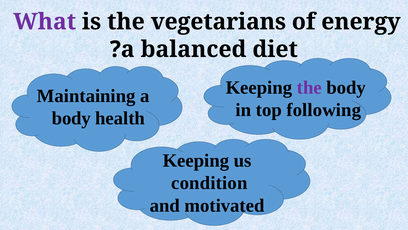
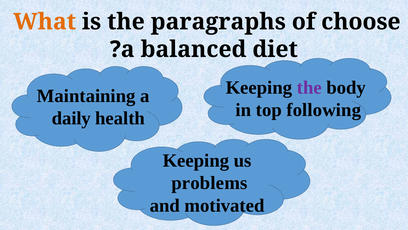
What colour: purple -> orange (45, 22)
vegetarians: vegetarians -> paragraphs (218, 22)
energy: energy -> choose (361, 22)
body: body -> daily (71, 118)
condition: condition -> problems (209, 183)
